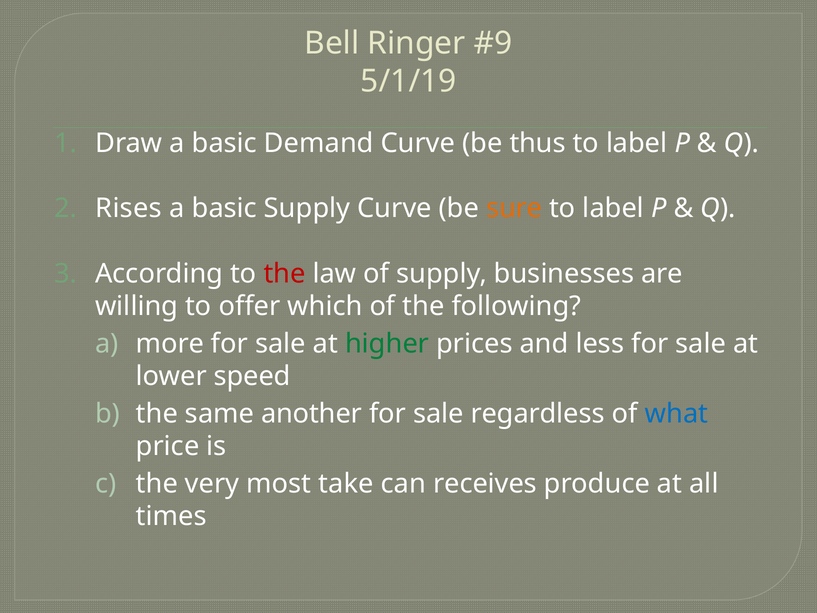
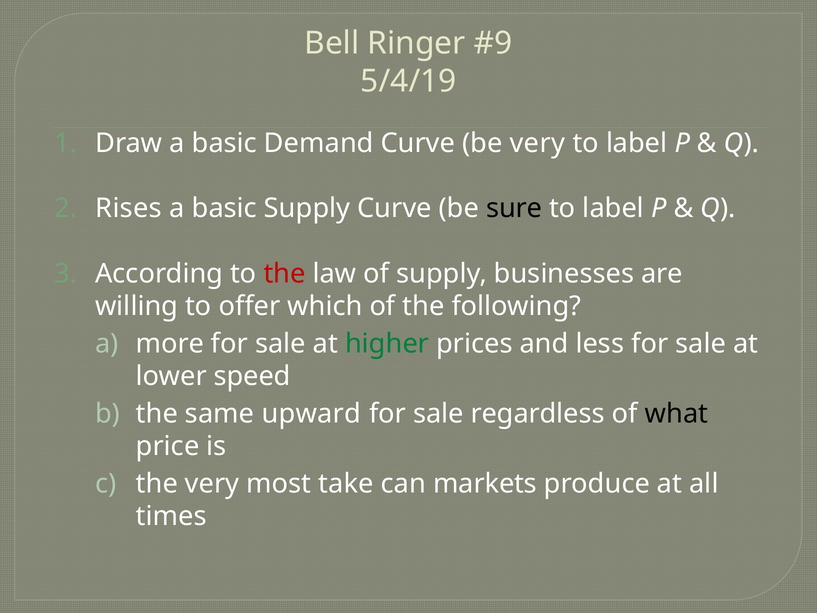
5/1/19: 5/1/19 -> 5/4/19 (409, 81)
be thus: thus -> very (537, 143)
sure colour: orange -> black (514, 208)
another: another -> upward (311, 413)
what colour: blue -> black (676, 413)
receives: receives -> markets (485, 483)
